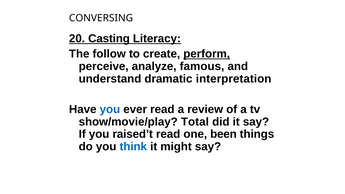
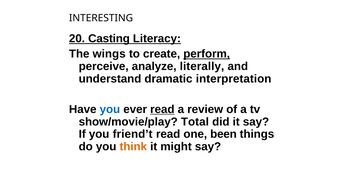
CONVERSING: CONVERSING -> INTERESTING (101, 18)
follow: follow -> wings (109, 54)
famous: famous -> literally (202, 66)
read underline: none -> present (162, 109)
raised’t: raised’t -> friend’t (133, 134)
think colour: blue -> orange (133, 147)
